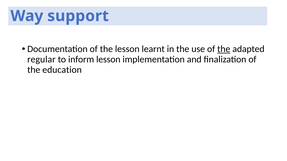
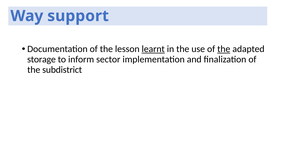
learnt underline: none -> present (153, 49)
regular: regular -> storage (42, 60)
inform lesson: lesson -> sector (108, 60)
education: education -> subdistrict (62, 70)
